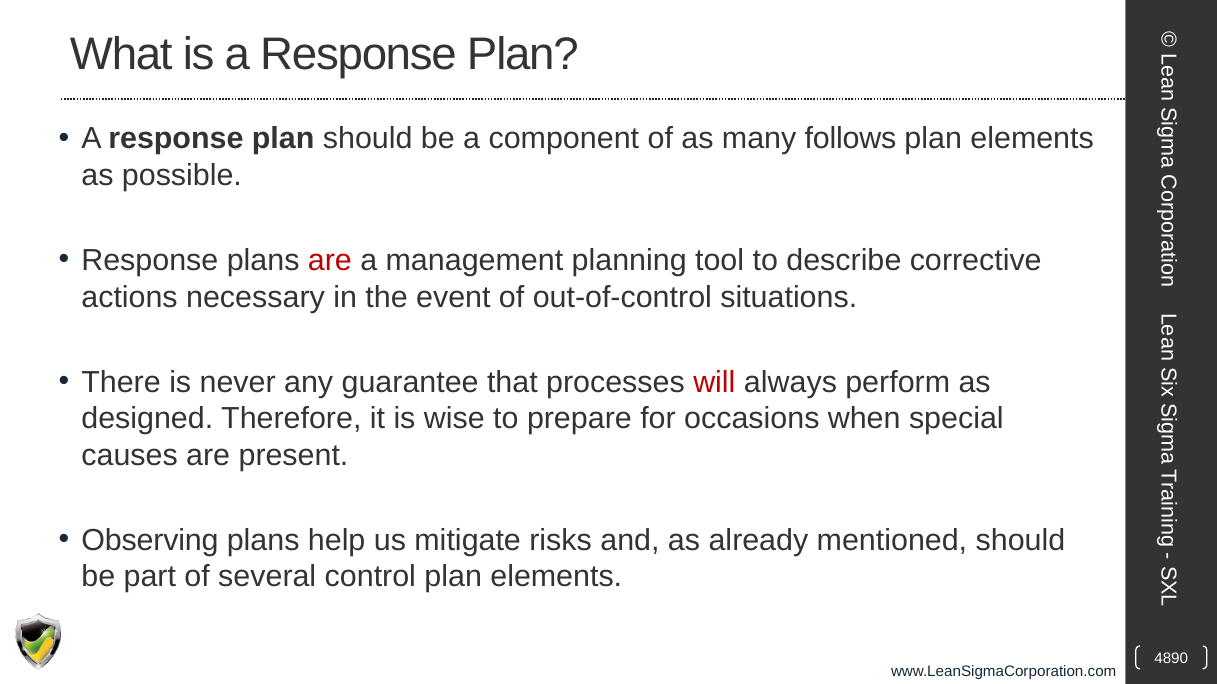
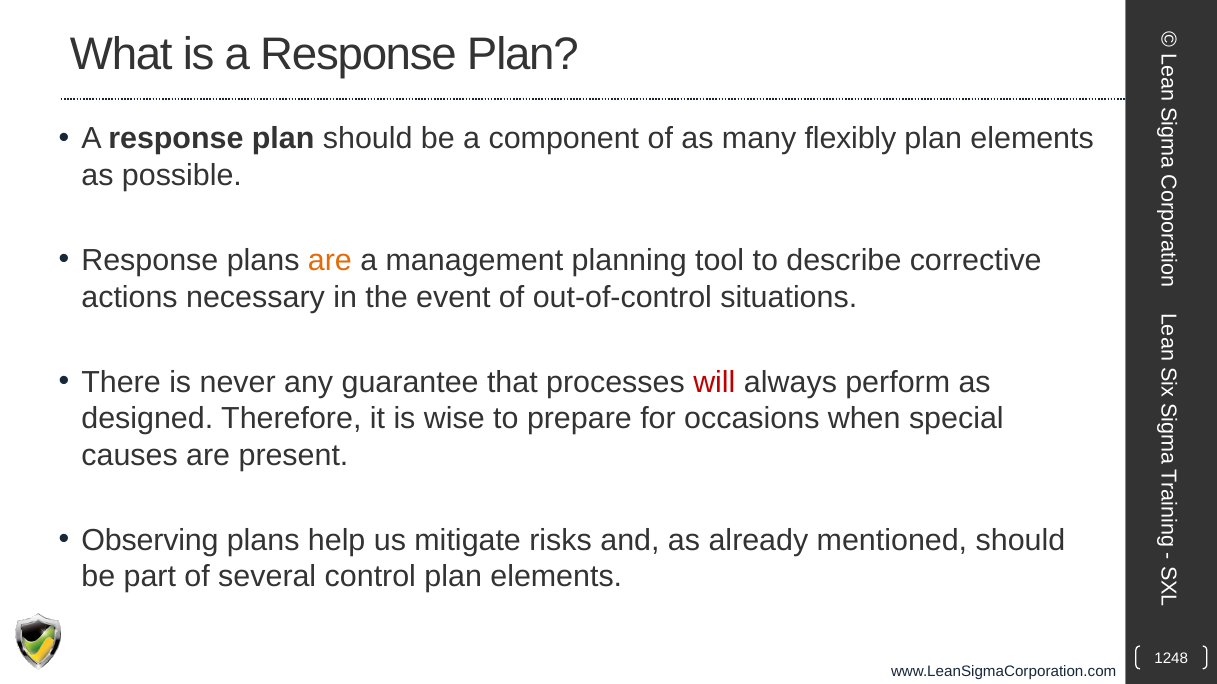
follows: follows -> flexibly (850, 139)
are colour: red -> orange (330, 261)
4890: 4890 -> 1248 (1171, 659)
